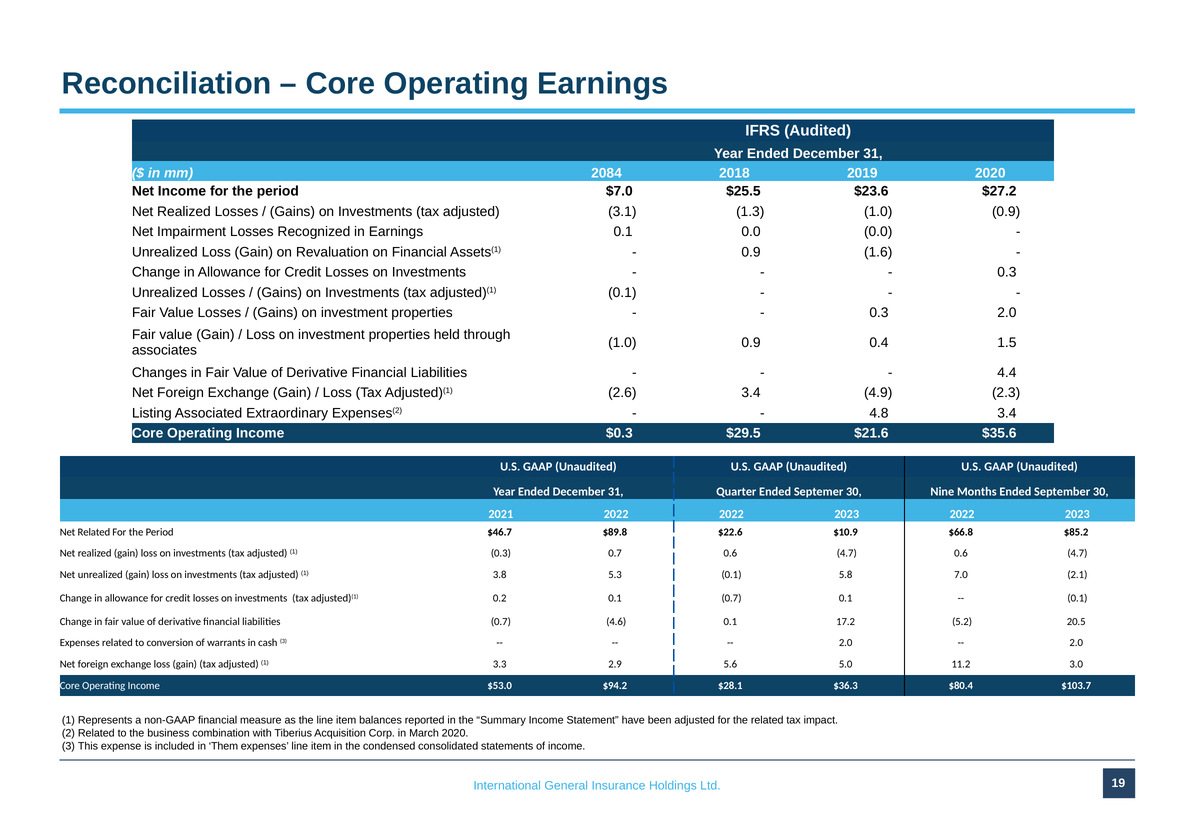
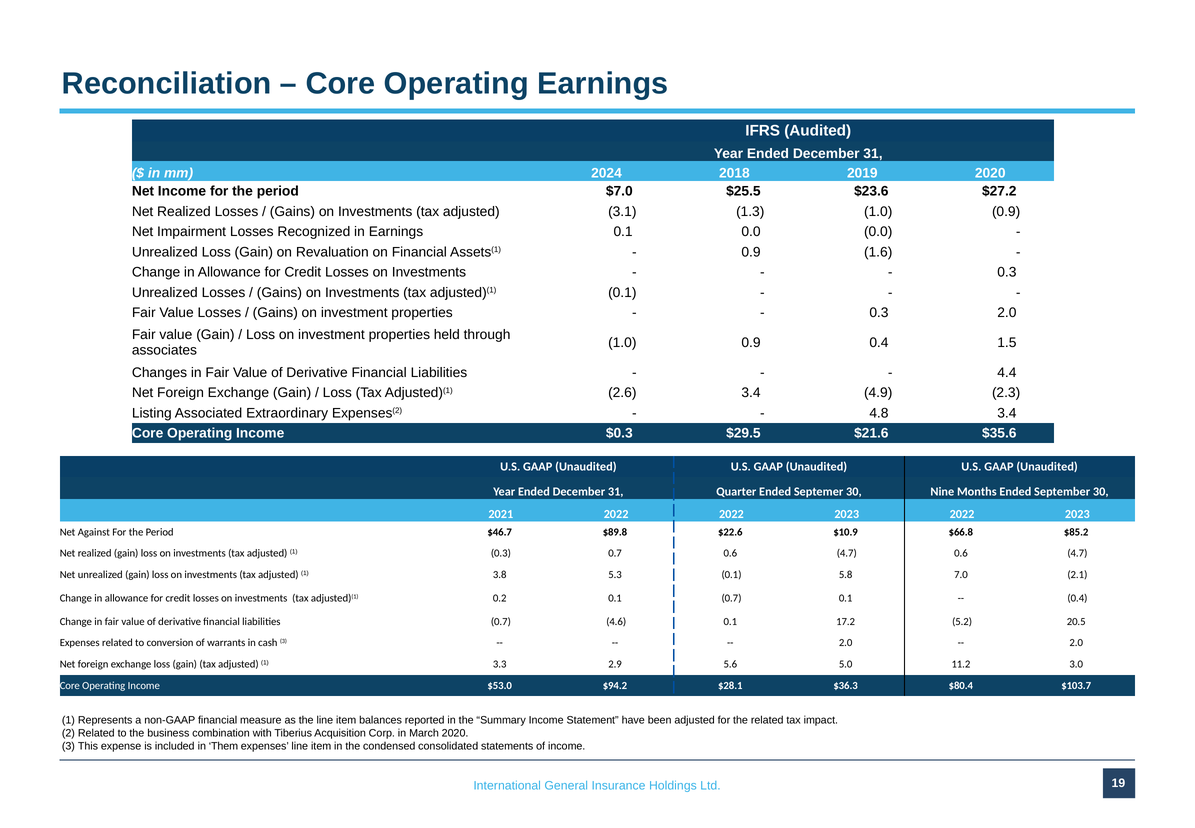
2084: 2084 -> 2024 (606, 173)
Net Related: Related -> Against (94, 532)
0.1: 0.1 -> 0.4 (1077, 598)
